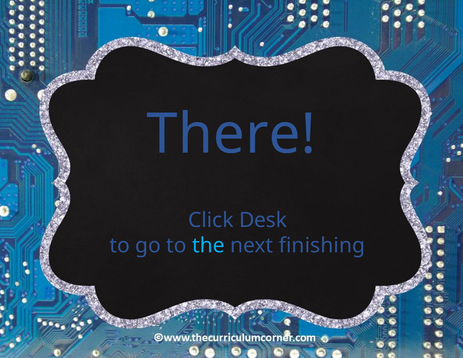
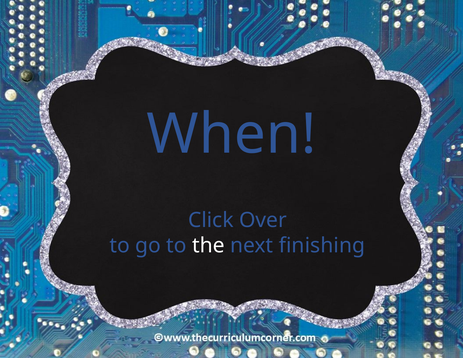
There: There -> When (231, 134)
Desk: Desk -> Over (263, 220)
the colour: light blue -> white (208, 245)
